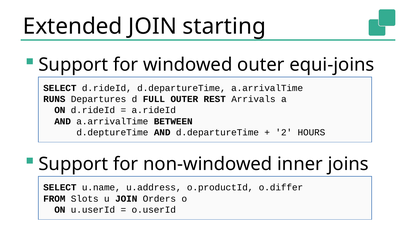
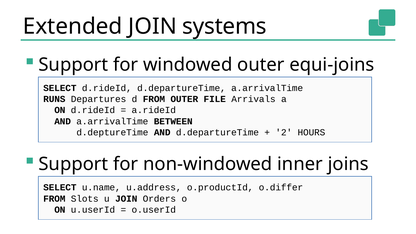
starting: starting -> systems (225, 26)
d FULL: FULL -> FROM (154, 99)
REST: REST -> FILE (215, 99)
